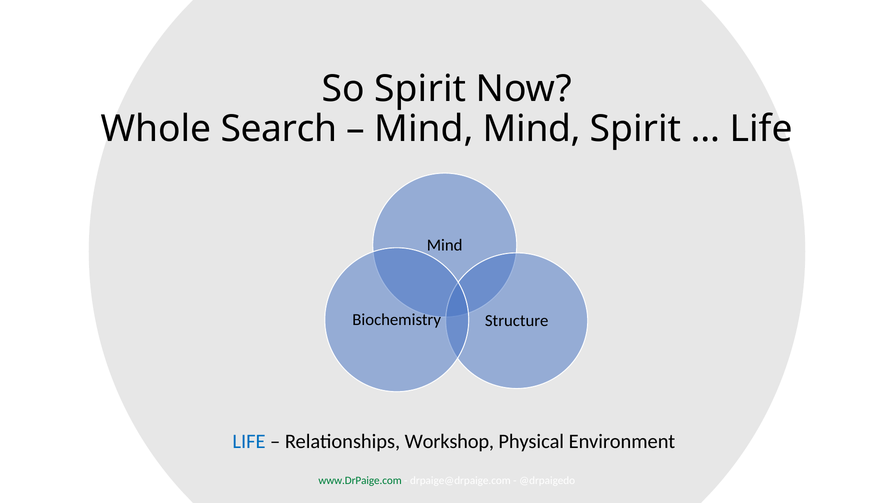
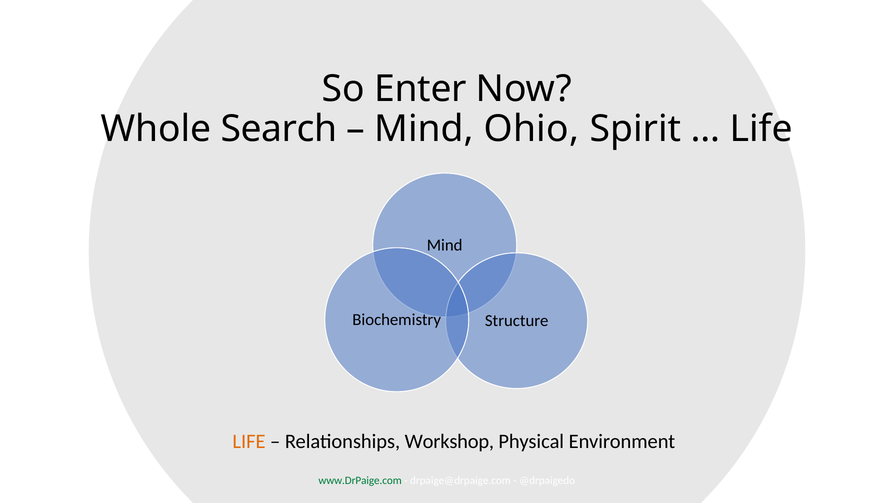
So Spirit: Spirit -> Enter (421, 89)
Mind Mind: Mind -> Ohio (531, 129)
LIFE colour: blue -> orange (249, 441)
